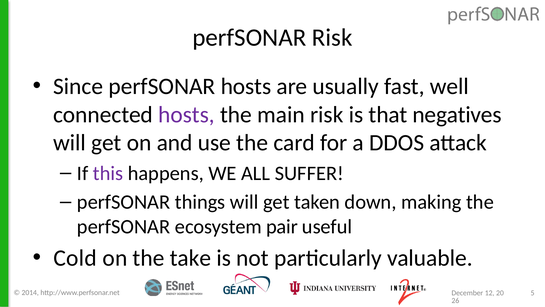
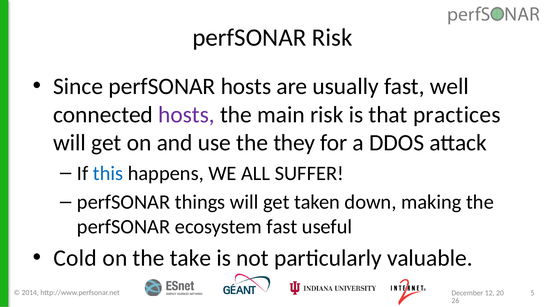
negatives: negatives -> practices (457, 114)
card: card -> they (294, 143)
this colour: purple -> blue (108, 173)
ecosystem pair: pair -> fast (282, 226)
